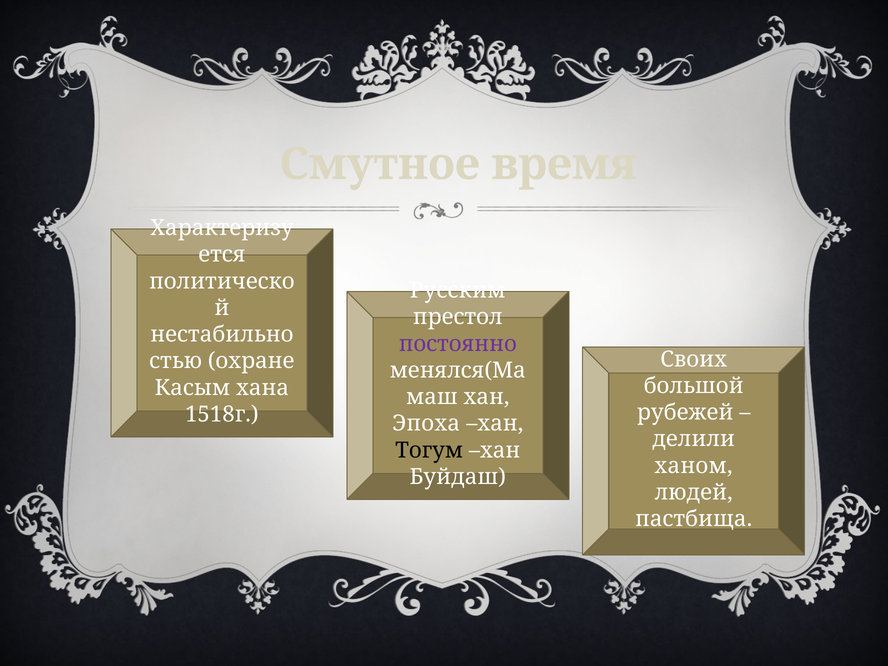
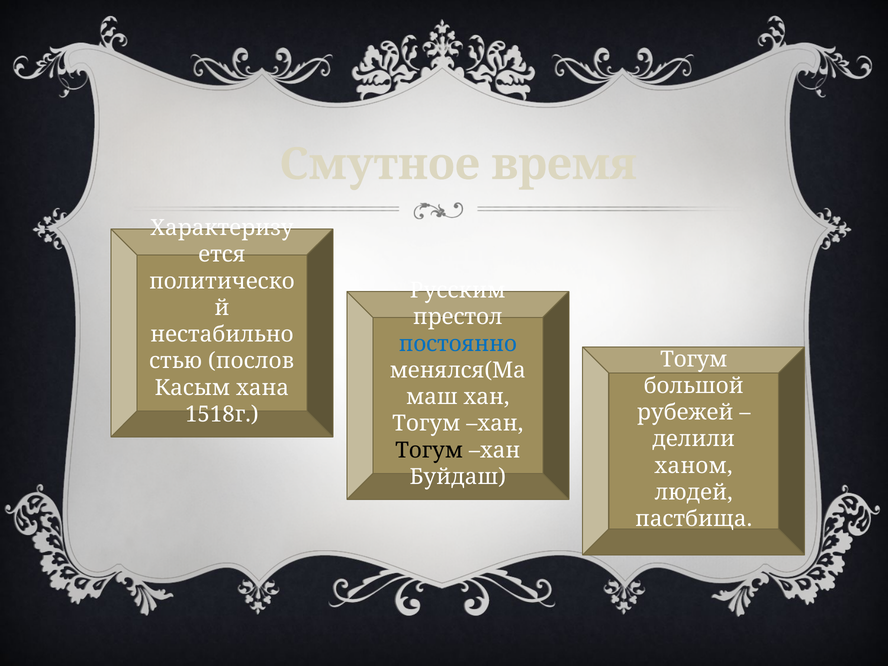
постоянно colour: purple -> blue (458, 344)
Своих: Своих -> Тогум (694, 359)
охране: охране -> послов (251, 361)
Эпоха: Эпоха -> Тогум (426, 424)
